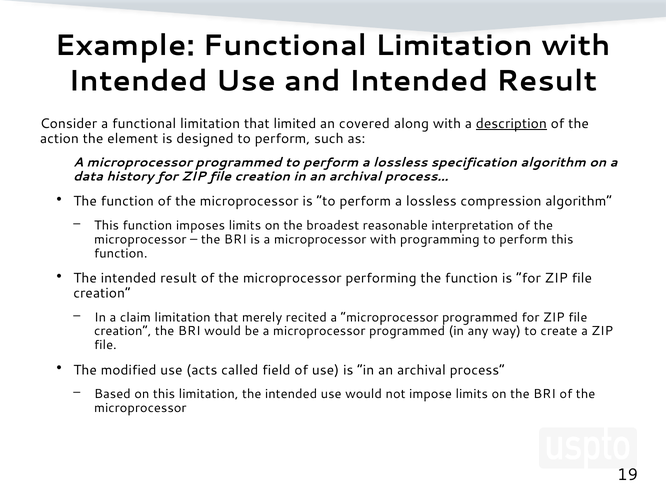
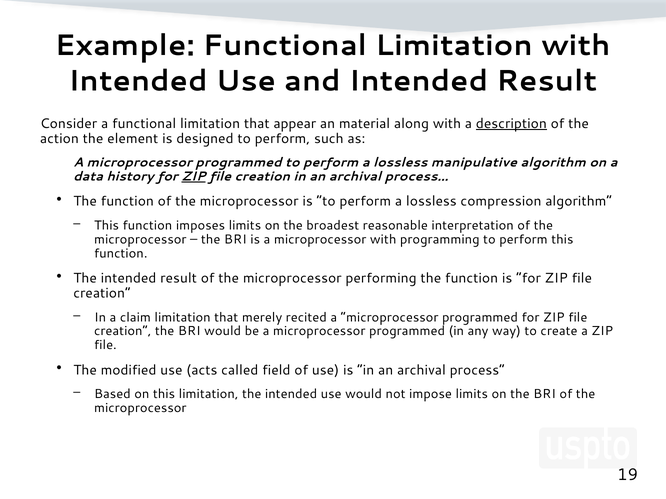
limited: limited -> appear (295, 124)
covered: covered -> material (365, 124)
specification: specification -> manipulative (474, 163)
ZIP underline: none -> present (194, 177)
